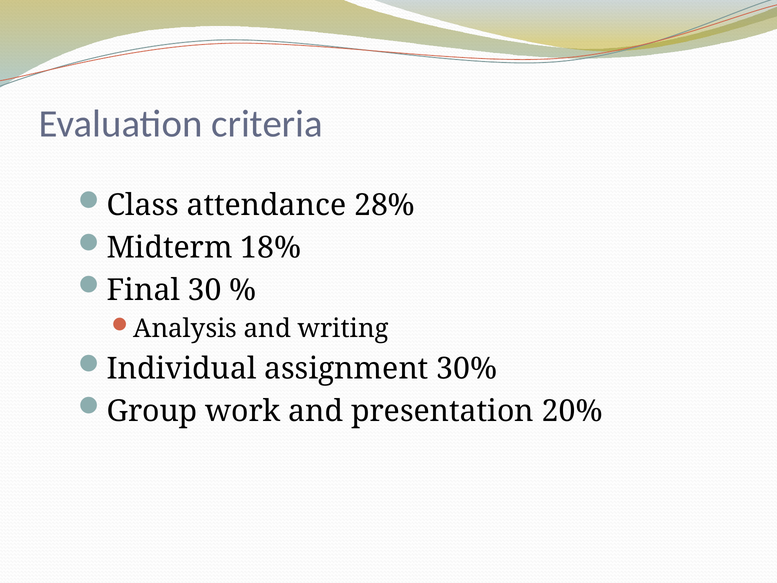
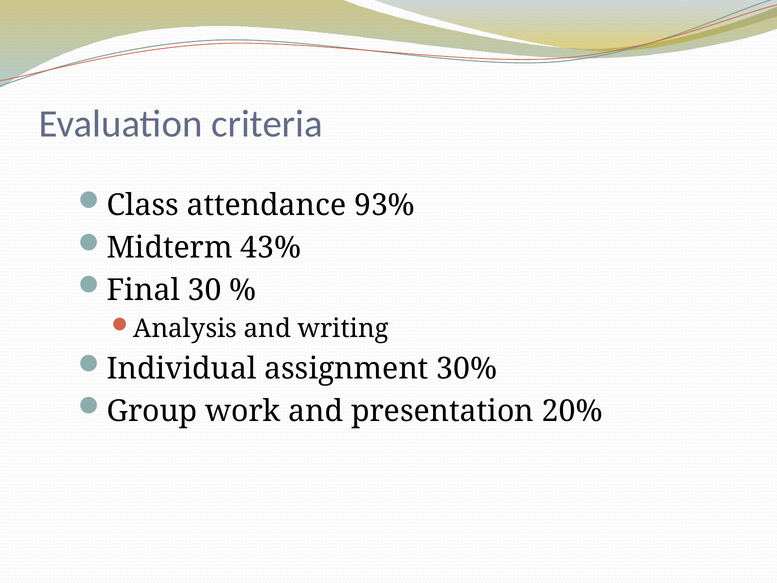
28%: 28% -> 93% (385, 205)
18%: 18% -> 43% (271, 248)
